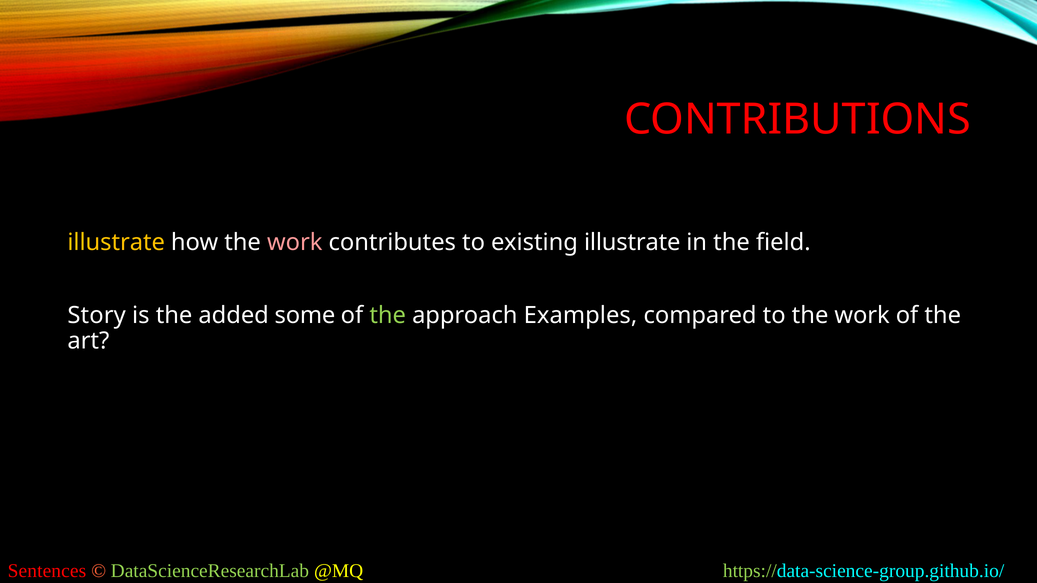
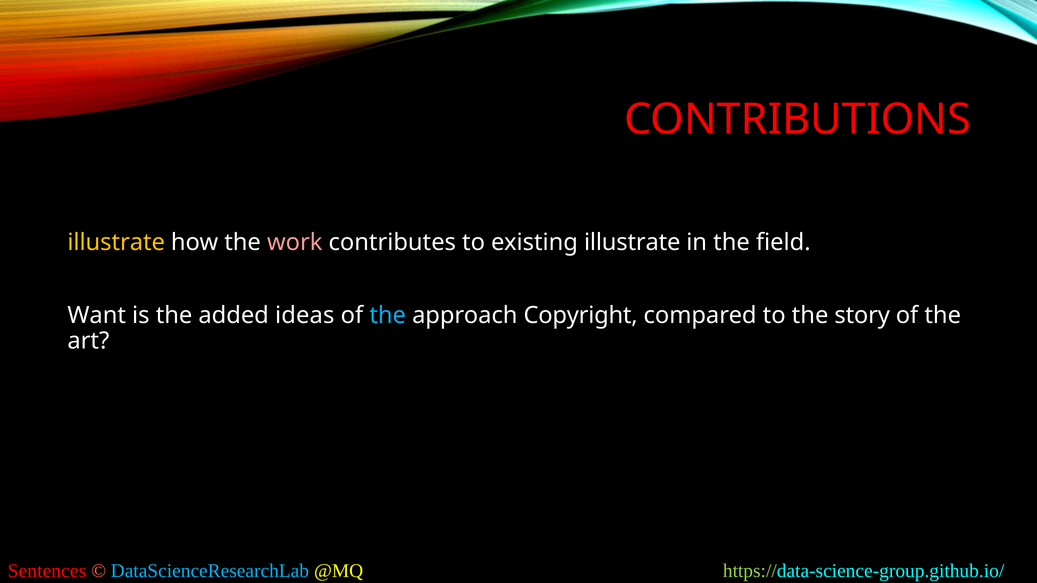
Story: Story -> Want (97, 315)
some: some -> ideas (305, 315)
the colour: light green -> light blue (388, 315)
Examples: Examples -> Copyright (581, 315)
to the work: work -> story (862, 315)
DataScienceResearchLab colour: light green -> light blue (210, 571)
